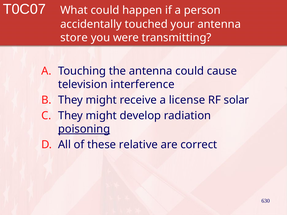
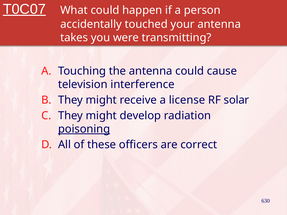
T0C07 underline: none -> present (24, 9)
store: store -> takes (74, 38)
relative: relative -> officers (138, 145)
